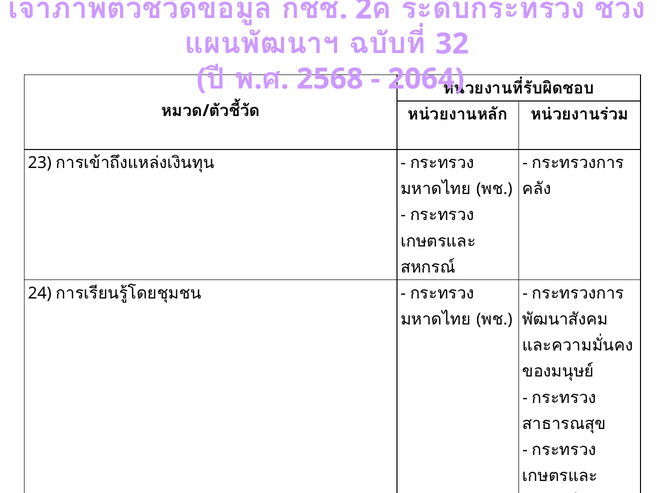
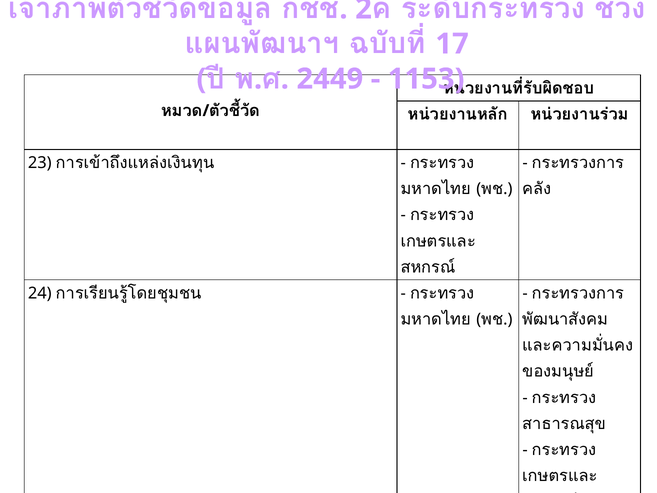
32: 32 -> 17 (452, 44)
2568: 2568 -> 2449 (330, 79)
2064: 2064 -> 1153 (426, 79)
